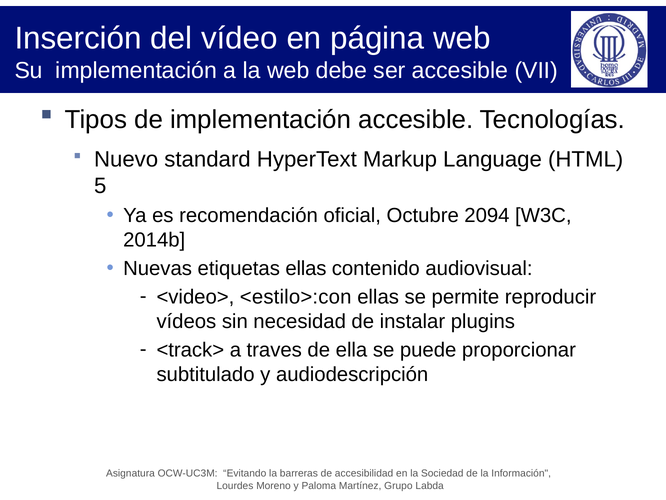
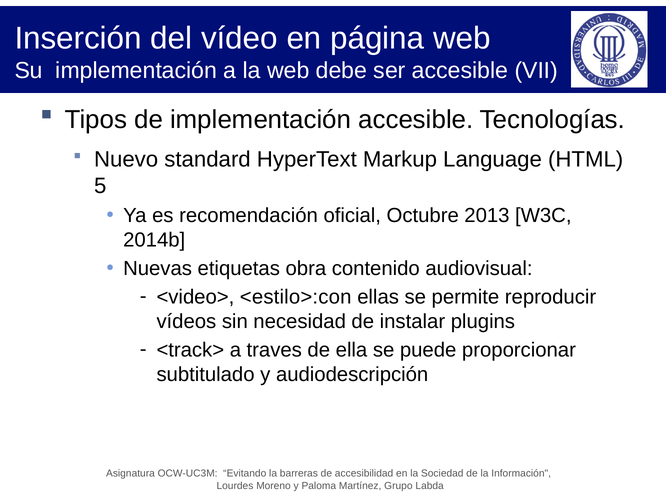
2094: 2094 -> 2013 (487, 215)
etiquetas ellas: ellas -> obra (306, 268)
